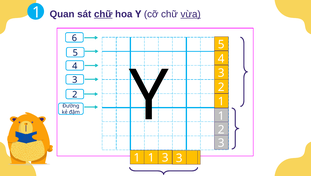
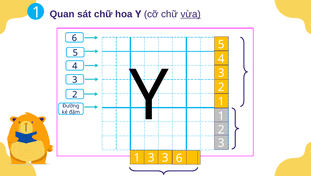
chữ underline: present -> none (103, 14)
1 1: 1 -> 3 (151, 157)
3 3: 3 -> 6 (179, 158)
